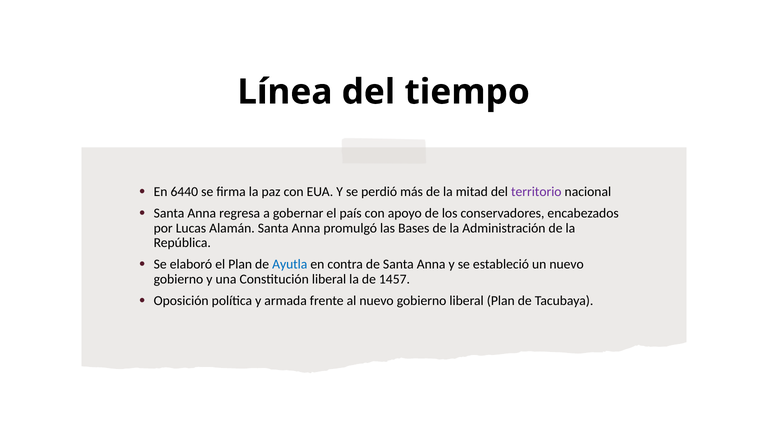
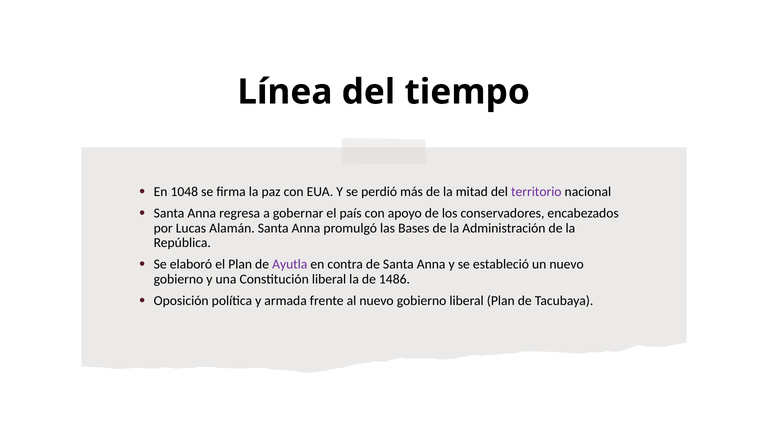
6440: 6440 -> 1048 (184, 192)
Ayutla colour: blue -> purple (290, 264)
1457: 1457 -> 1486 (394, 279)
